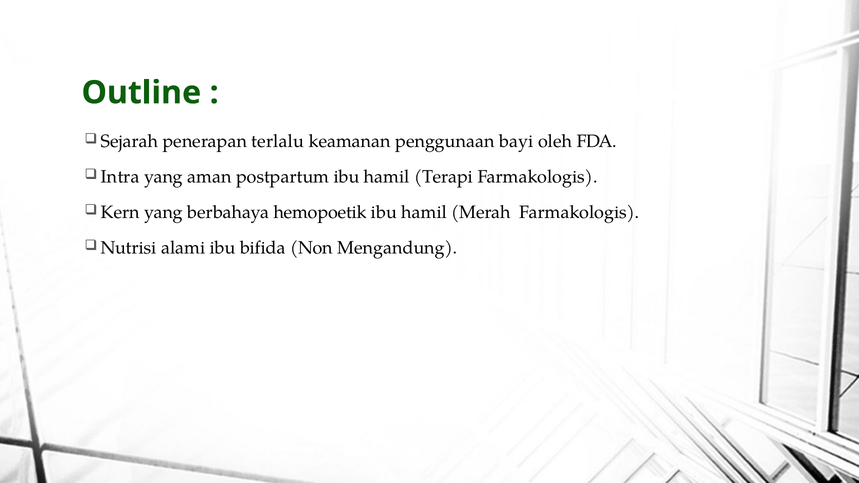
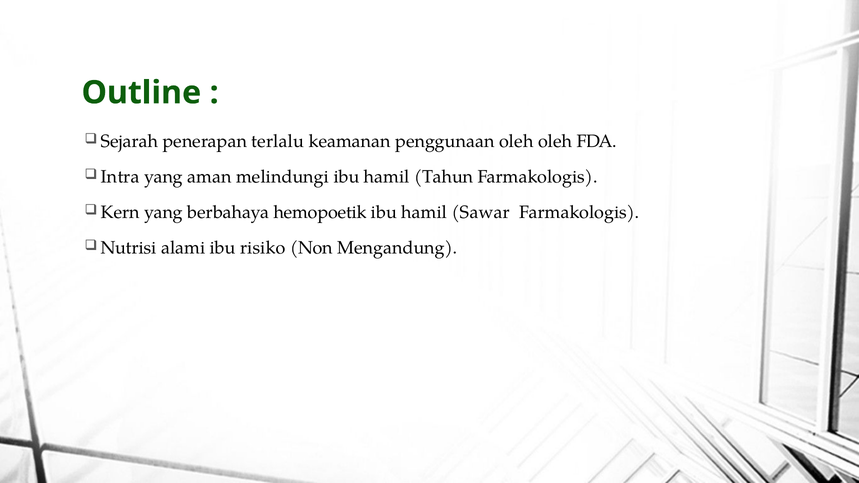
penggunaan bayi: bayi -> oleh (516, 142)
postpartum: postpartum -> melindungi (283, 177)
Terapi: Terapi -> Tahun (444, 177)
Merah: Merah -> Sawar (481, 213)
bifida: bifida -> risiko (263, 248)
